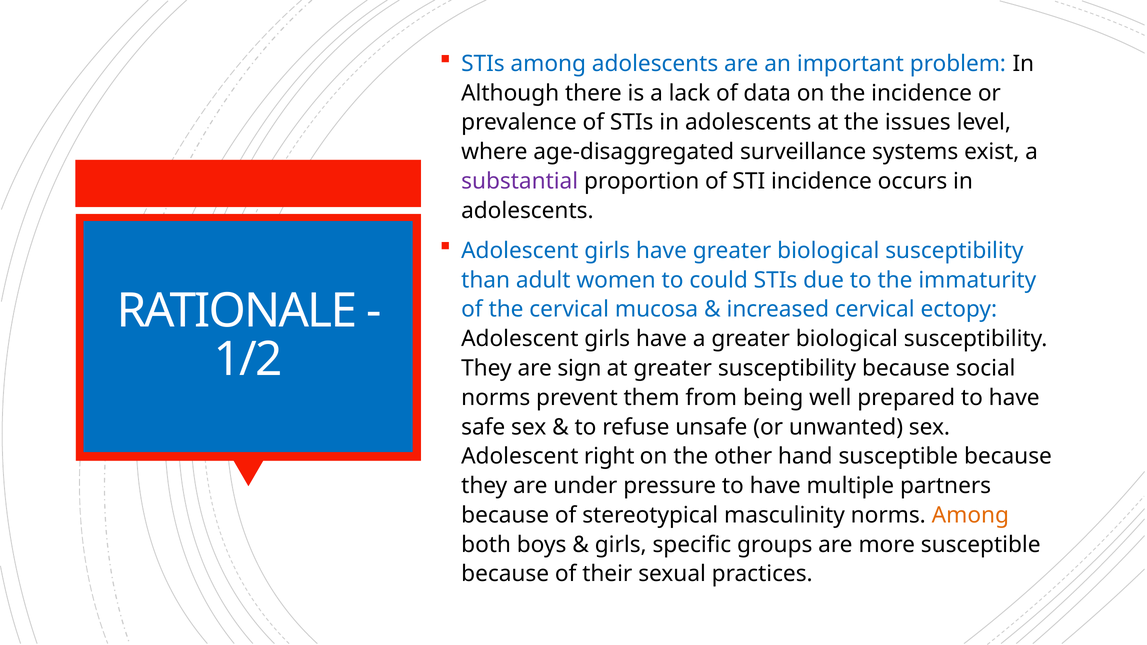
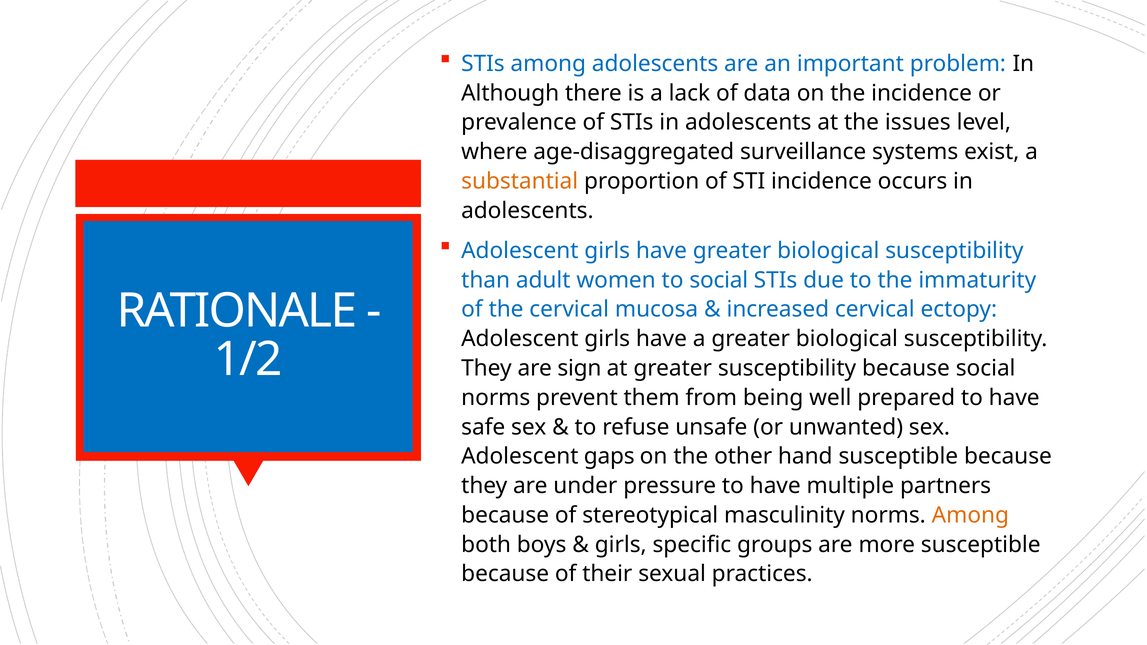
substantial colour: purple -> orange (520, 181)
to could: could -> social (719, 280)
right: right -> gaps (609, 457)
